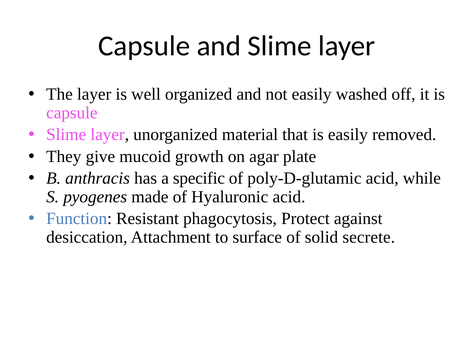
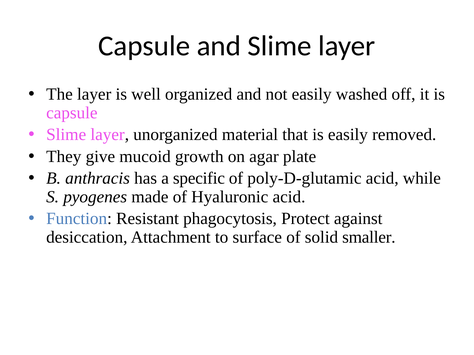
secrete: secrete -> smaller (369, 237)
